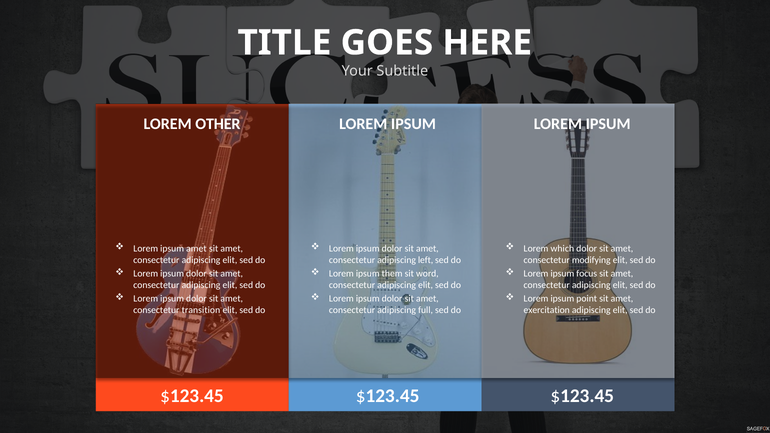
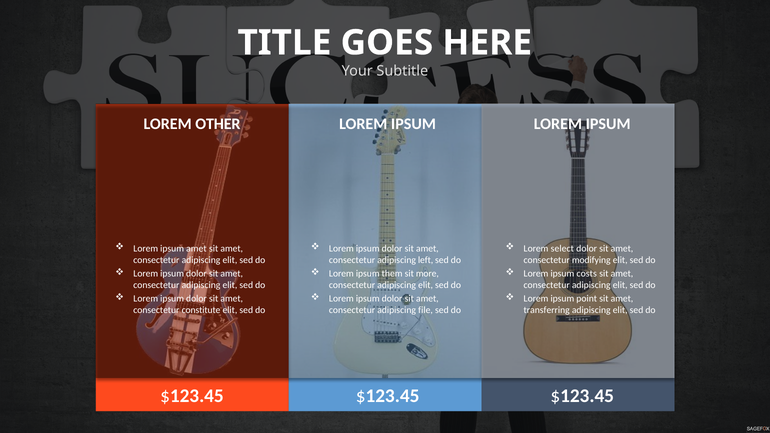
which: which -> select (562, 248)
word: word -> more (427, 273)
focus: focus -> costs (587, 273)
transition: transition -> constitute (201, 310)
full: full -> file (426, 310)
exercitation: exercitation -> transferring (547, 310)
